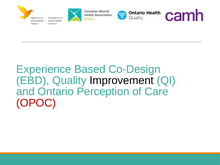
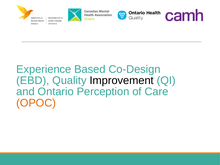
OPOC colour: red -> orange (36, 103)
